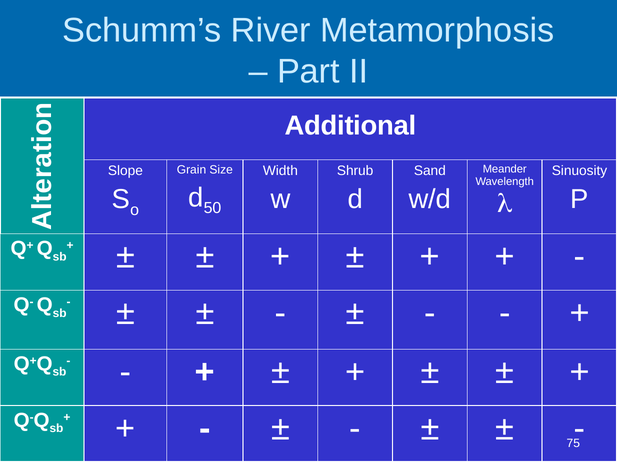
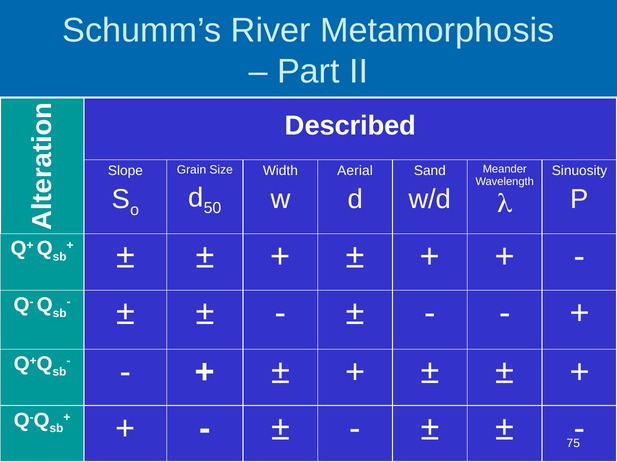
Additional: Additional -> Described (350, 126)
Shrub: Shrub -> Aerial (355, 171)
